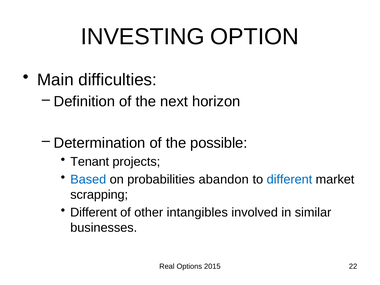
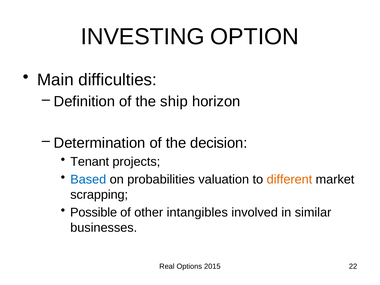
next: next -> ship (174, 102)
possible: possible -> decision (219, 143)
abandon: abandon -> valuation (224, 180)
different colour: blue -> orange (289, 180)
Different: Different -> Possible (94, 212)
